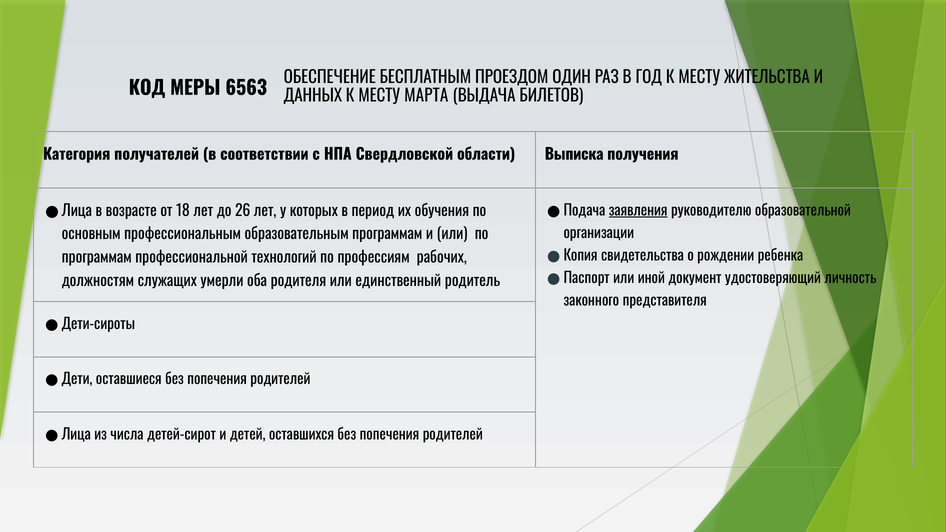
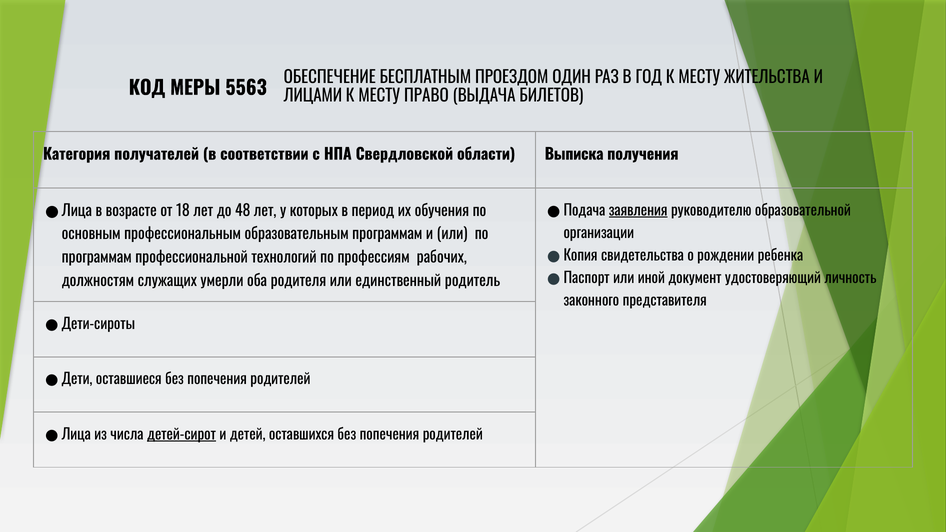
6563: 6563 -> 5563 (246, 88)
ДАННЫХ: ДАННЫХ -> ЛИЦАМИ (313, 96)
МАРТА: МАРТА -> ПРАВО (426, 96)
26: 26 -> 48 (243, 211)
детей-сирот underline: none -> present (181, 435)
